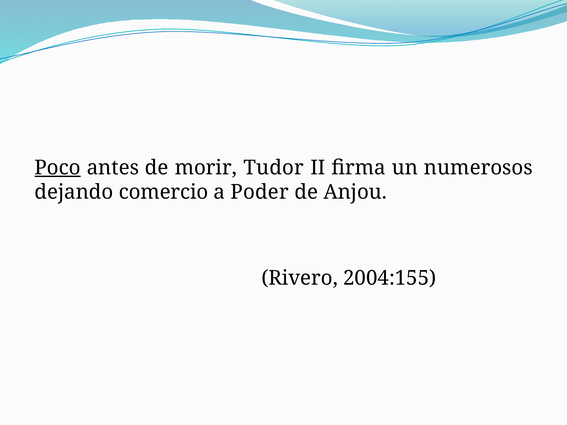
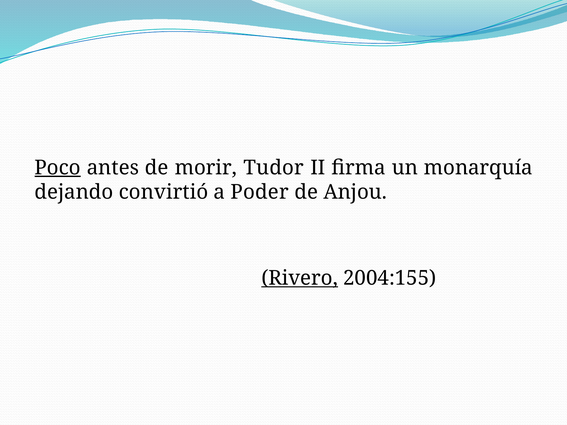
numerosos: numerosos -> monarquía (478, 168)
comercio: comercio -> convirtió (163, 192)
Rivero underline: none -> present (300, 278)
